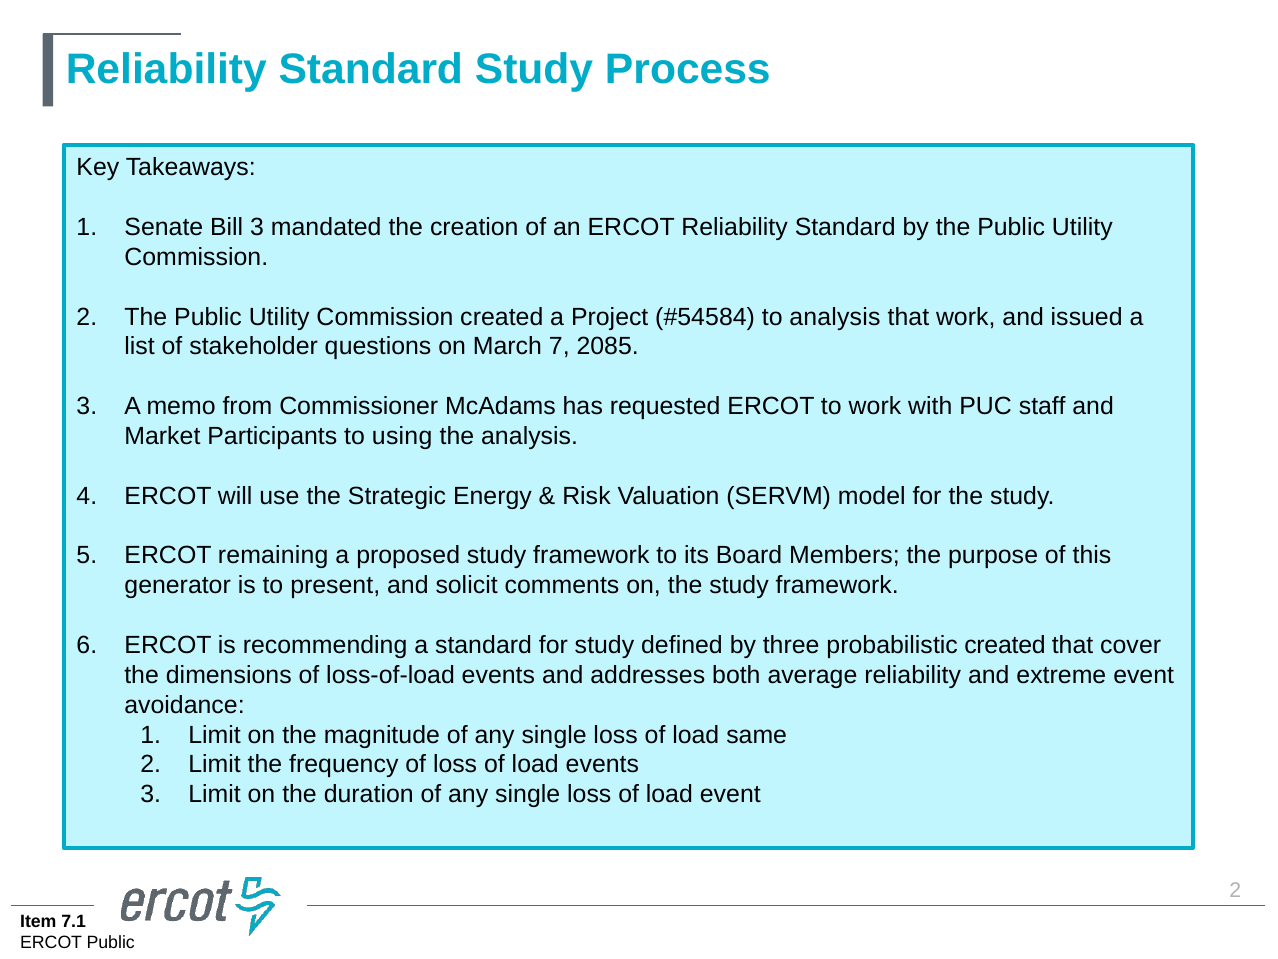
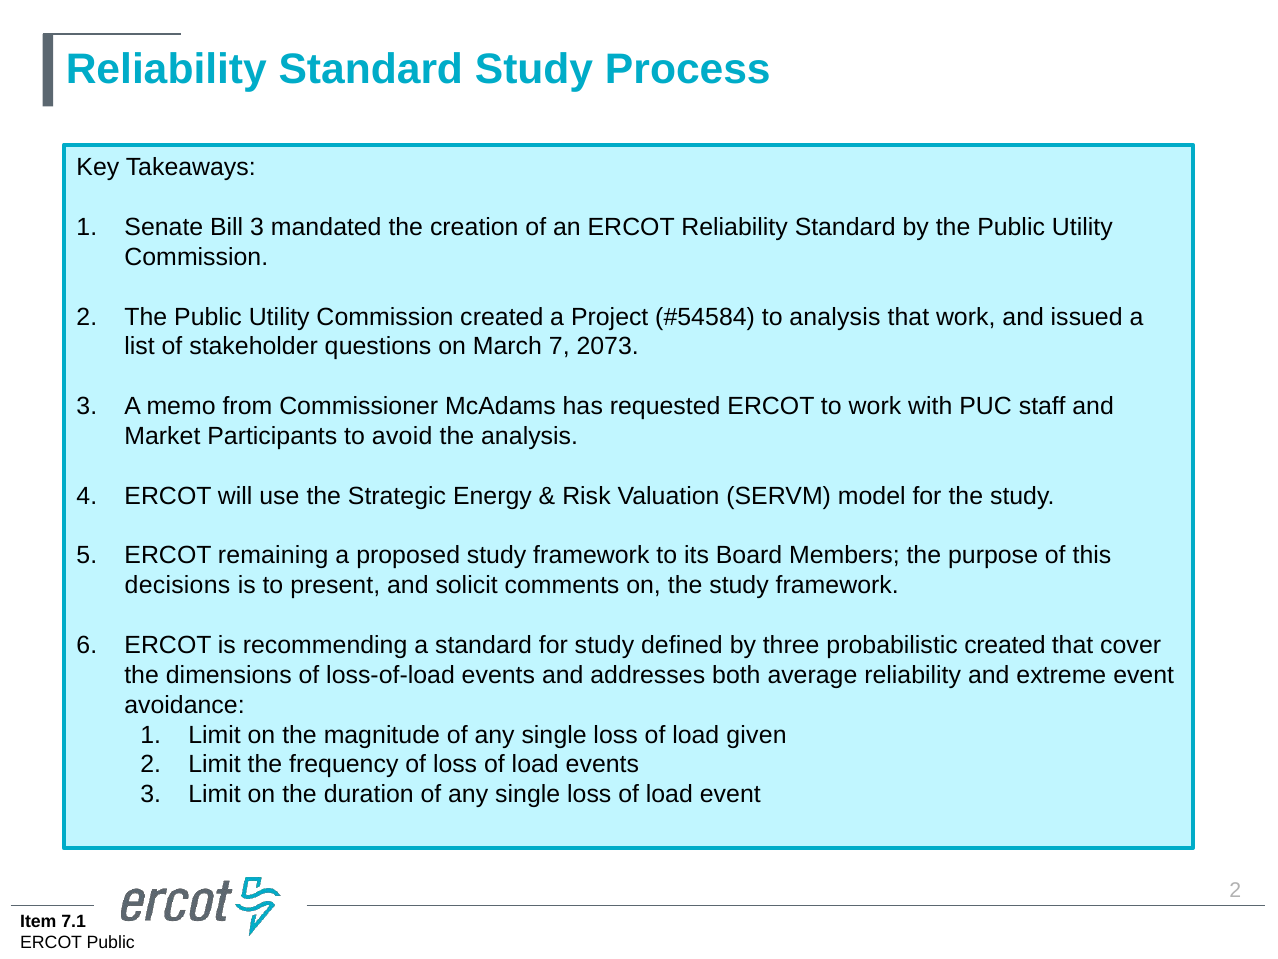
2085: 2085 -> 2073 (608, 347)
using: using -> avoid (402, 436)
generator: generator -> decisions (178, 585)
same: same -> given (757, 734)
